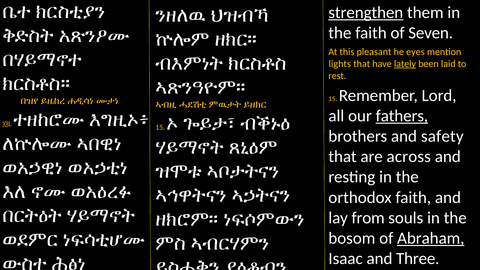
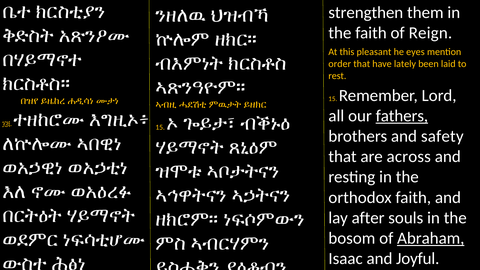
strengthen underline: present -> none (366, 13)
Seven: Seven -> Reign (430, 33)
lights: lights -> order (340, 64)
lately underline: present -> none (405, 64)
from: from -> after (368, 218)
Three: Three -> Joyful (418, 259)
